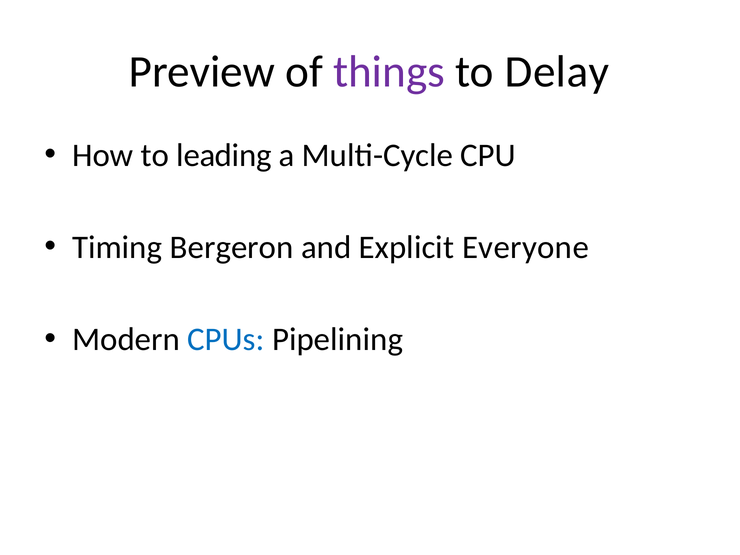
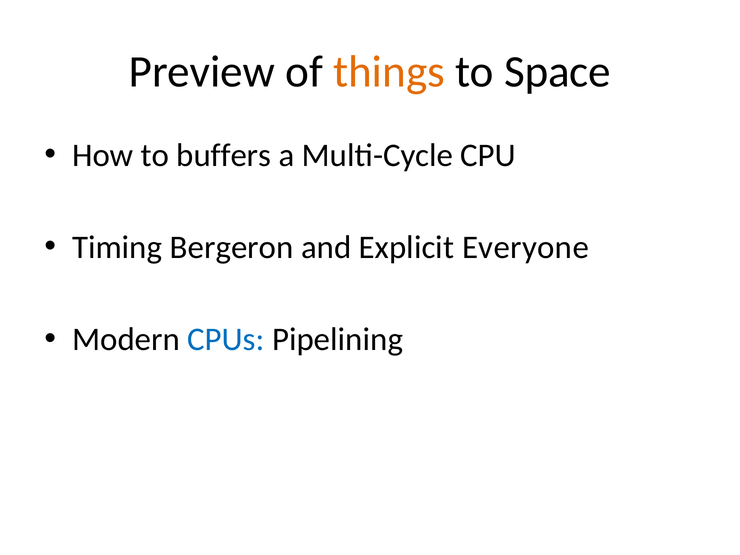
things colour: purple -> orange (389, 72)
Delay: Delay -> Space (557, 72)
leading: leading -> buffers (224, 155)
